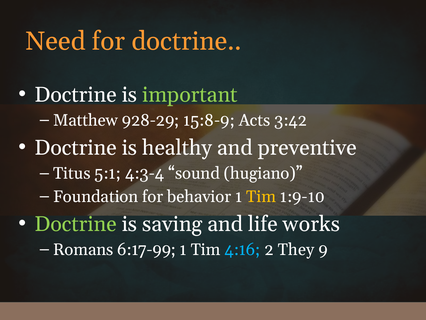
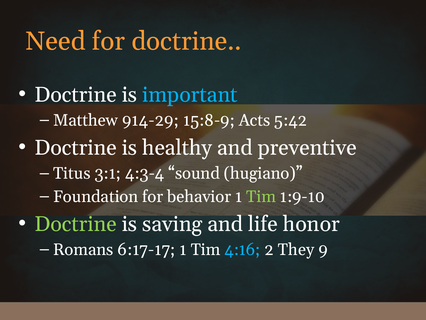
important colour: light green -> light blue (190, 95)
928-29: 928-29 -> 914-29 (151, 120)
3:42: 3:42 -> 5:42 (291, 120)
5:1: 5:1 -> 3:1 (108, 173)
Tim colour: yellow -> light green (261, 196)
works: works -> honor (311, 224)
6:17-99: 6:17-99 -> 6:17-17 (146, 249)
